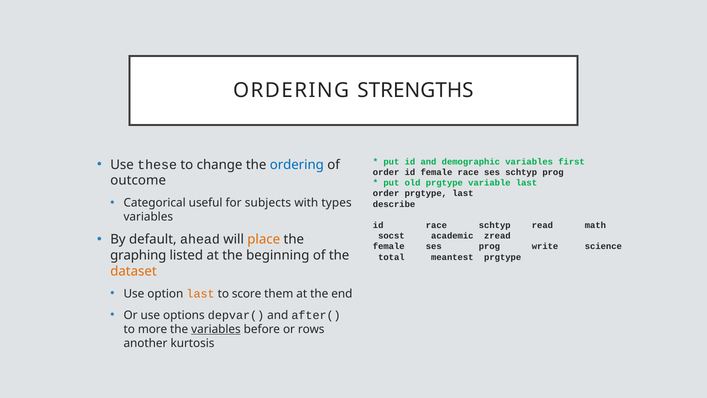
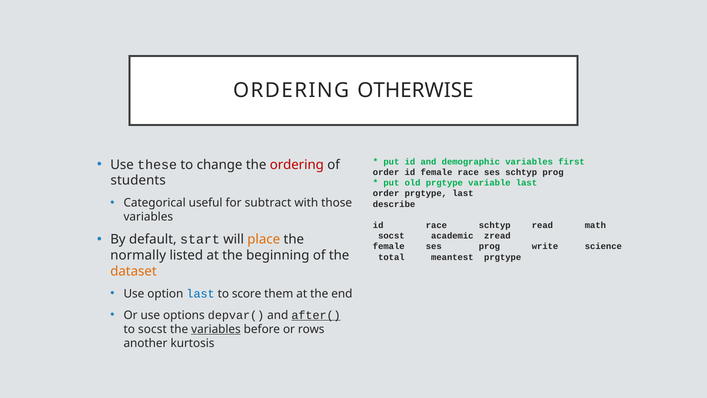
STRENGTHS: STRENGTHS -> OTHERWISE (415, 90)
ordering colour: blue -> red (297, 165)
outcome: outcome -> students (138, 180)
subjects: subjects -> subtract (268, 203)
types: types -> those (337, 203)
ahead: ahead -> start (200, 239)
graphing: graphing -> normally (138, 255)
last colour: orange -> blue (201, 293)
after( underline: none -> present (316, 315)
to more: more -> socst (152, 329)
